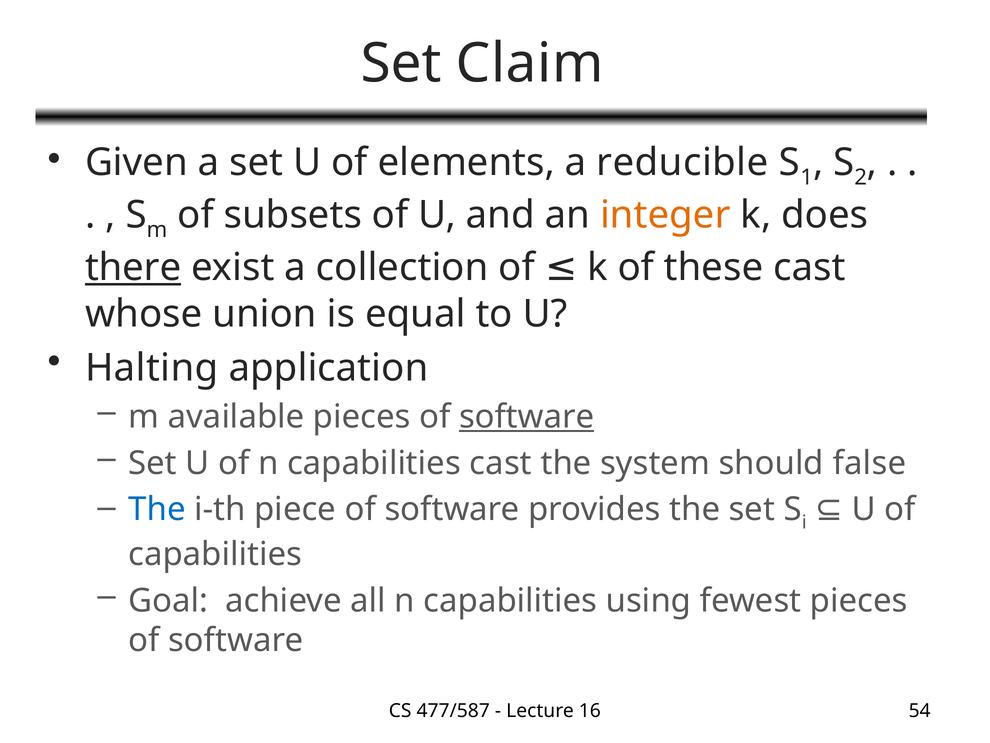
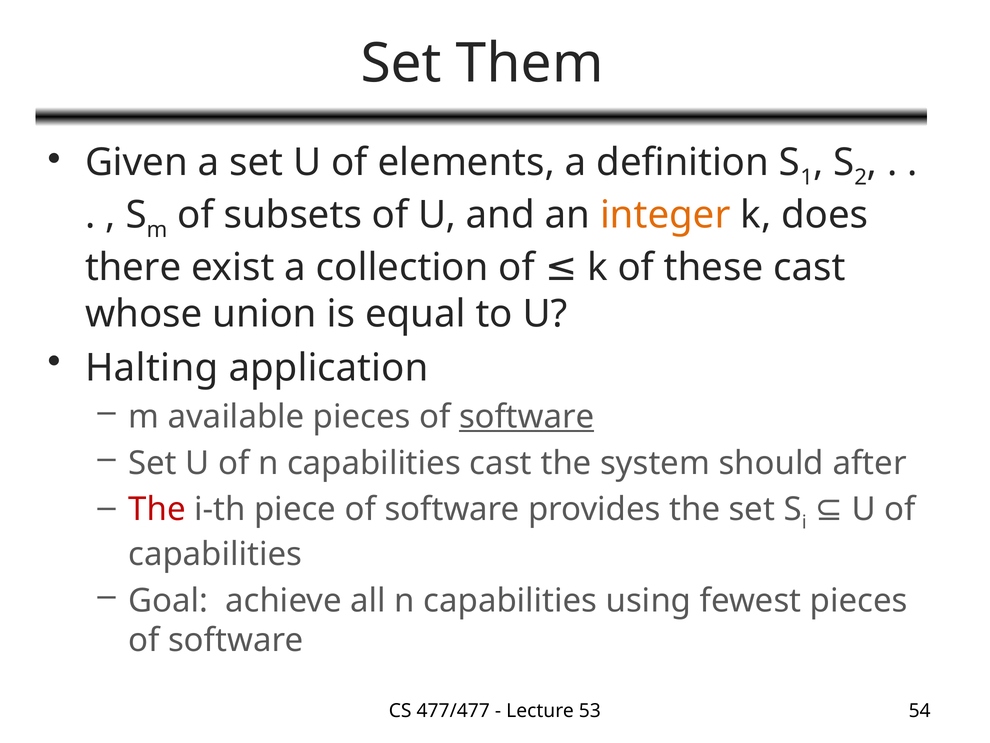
Claim: Claim -> Them (530, 64)
reducible: reducible -> definition (683, 162)
there underline: present -> none (133, 267)
false: false -> after (870, 463)
The colour: blue -> red (157, 509)
477/587: 477/587 -> 477/477 (453, 710)
16: 16 -> 53 (590, 710)
